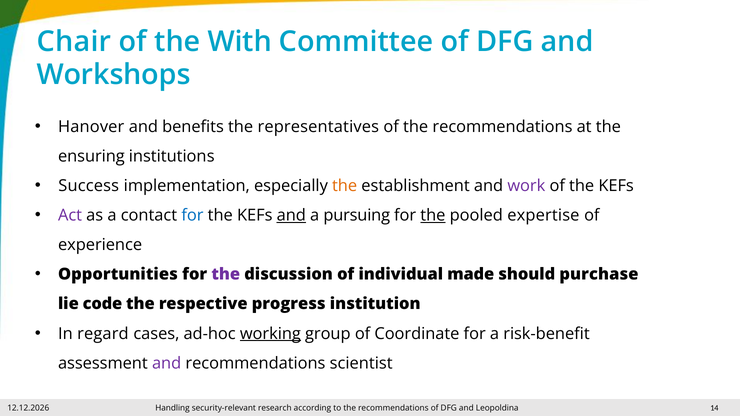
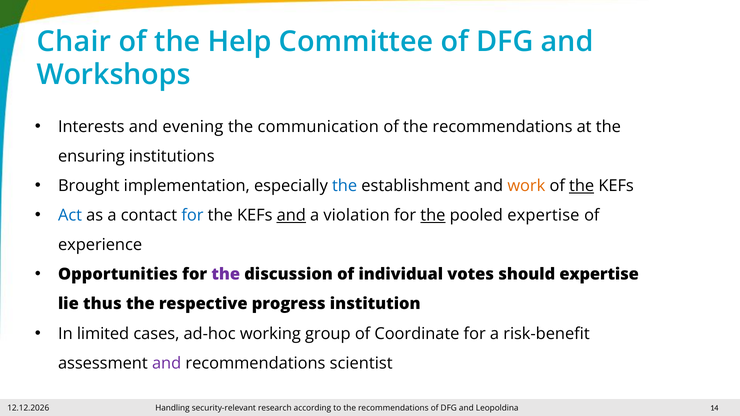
With: With -> Help (240, 42)
Hanover: Hanover -> Interests (91, 127)
benefits: benefits -> evening (193, 127)
representatives: representatives -> communication (318, 127)
Success: Success -> Brought (89, 186)
the colour: orange -> blue (345, 186)
work colour: purple -> orange (526, 186)
the underline: none -> present (582, 186)
Act colour: purple -> blue (70, 216)
pursuing: pursuing -> violation (357, 216)
made: made -> votes (471, 275)
should purchase: purchase -> expertise (599, 275)
code: code -> thus (102, 304)
regard: regard -> limited (103, 334)
working underline: present -> none (270, 334)
